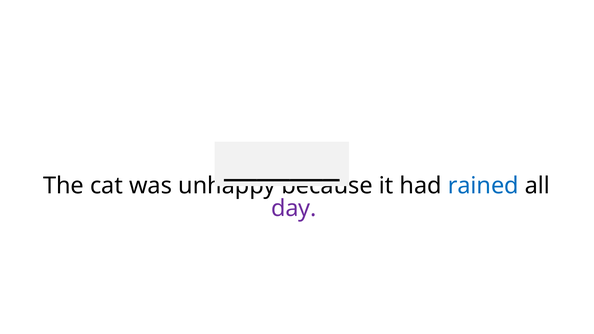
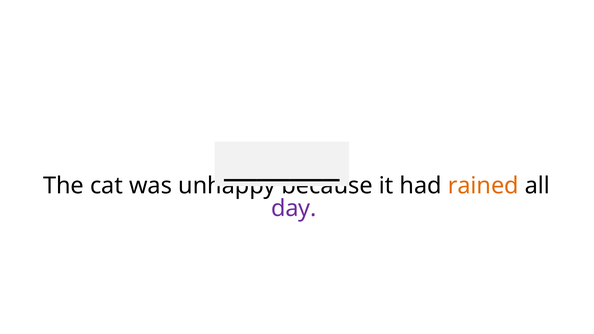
rained colour: blue -> orange (483, 186)
